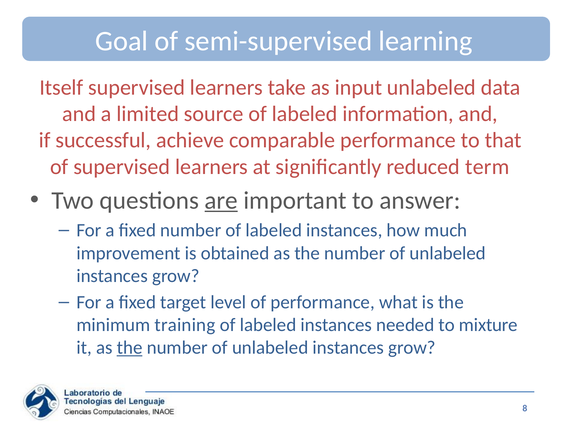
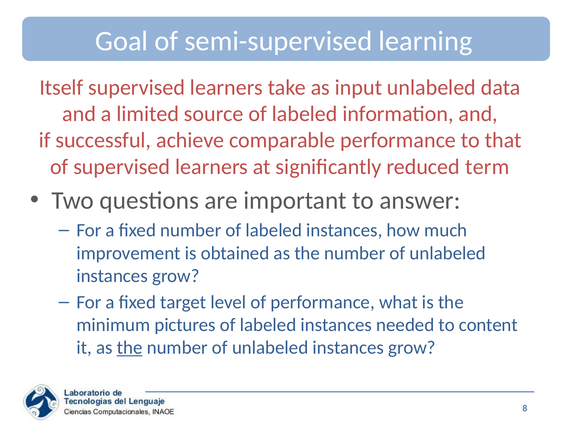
are underline: present -> none (221, 201)
training: training -> pictures (185, 325)
mixture: mixture -> content (488, 325)
